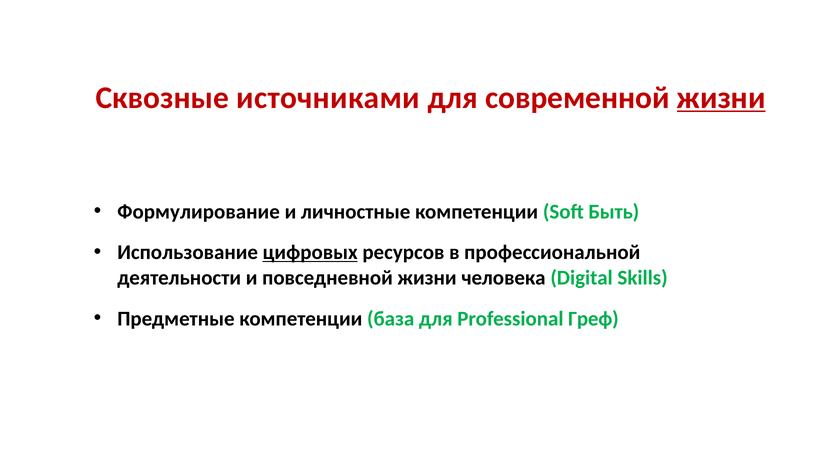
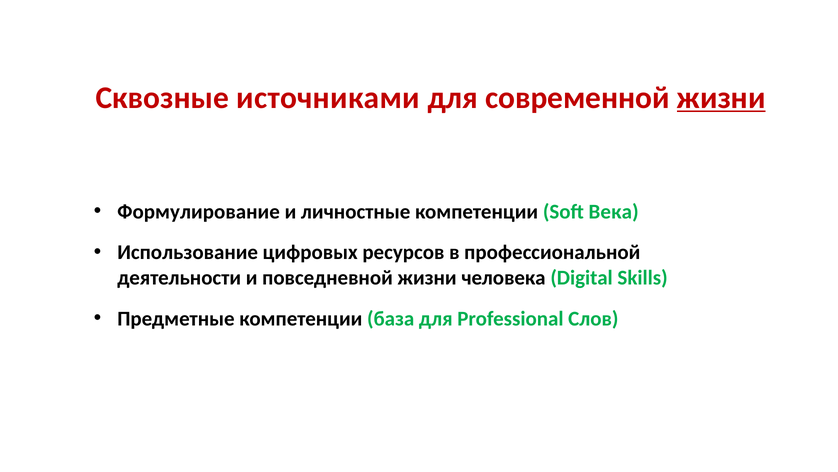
Быть: Быть -> Века (614, 211)
цифровых underline: present -> none (310, 252)
Греф: Греф -> Слов (593, 318)
